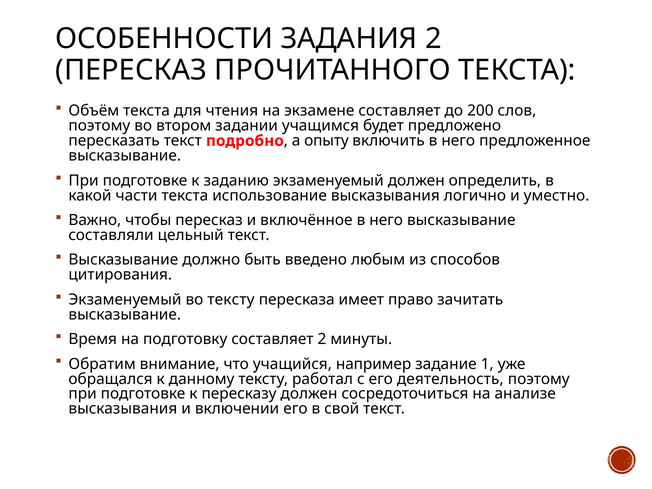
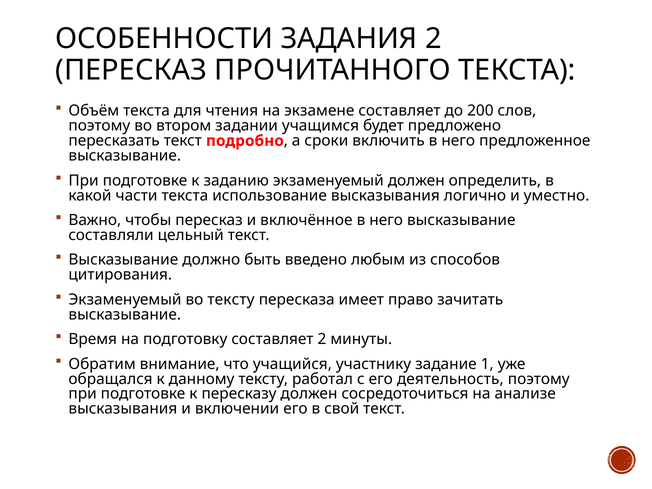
опыту: опыту -> сроки (326, 141)
например: например -> участнику (374, 364)
